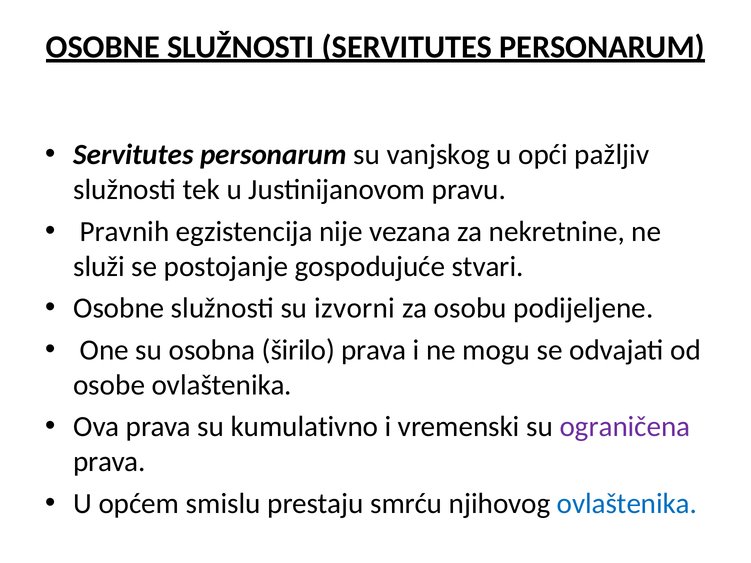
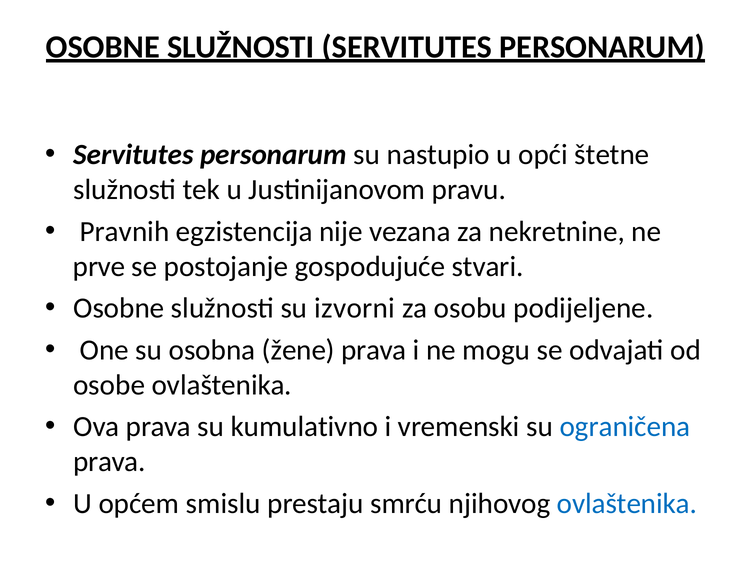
vanjskog: vanjskog -> nastupio (438, 155)
pažljiv: pažljiv -> štetne (612, 155)
služi: služi -> prve (99, 267)
širilo: širilo -> žene (298, 350)
ograničena colour: purple -> blue (625, 427)
